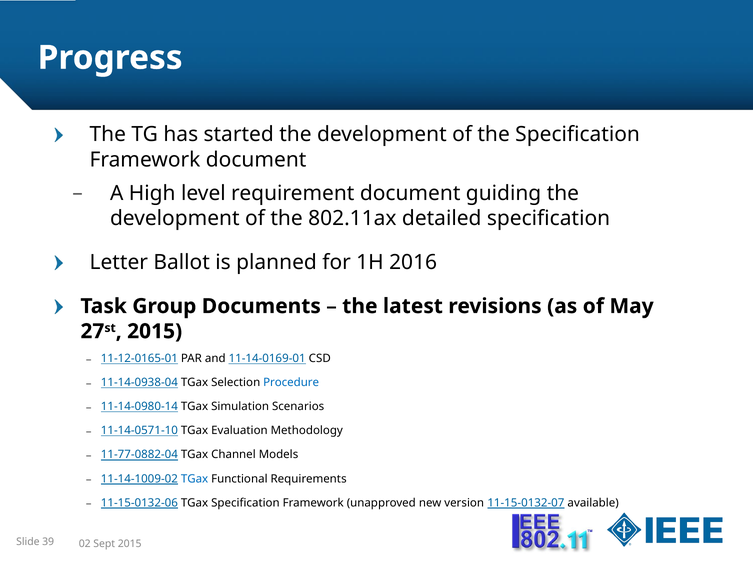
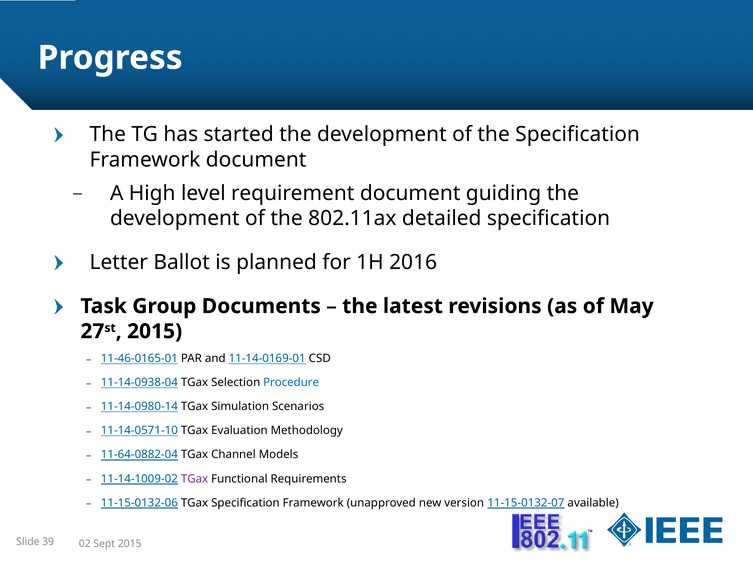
11-12-0165-01: 11-12-0165-01 -> 11-46-0165-01 (139, 358)
11-77-0882-04: 11-77-0882-04 -> 11-64-0882-04 (139, 454)
TGax colour: blue -> purple (195, 479)
